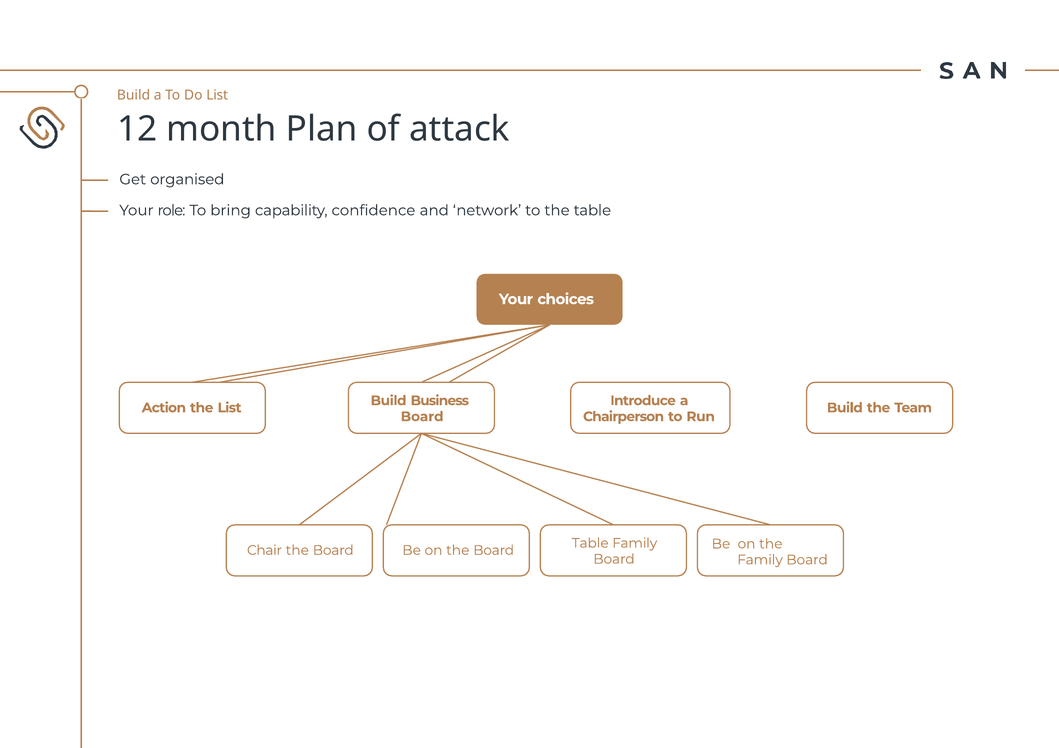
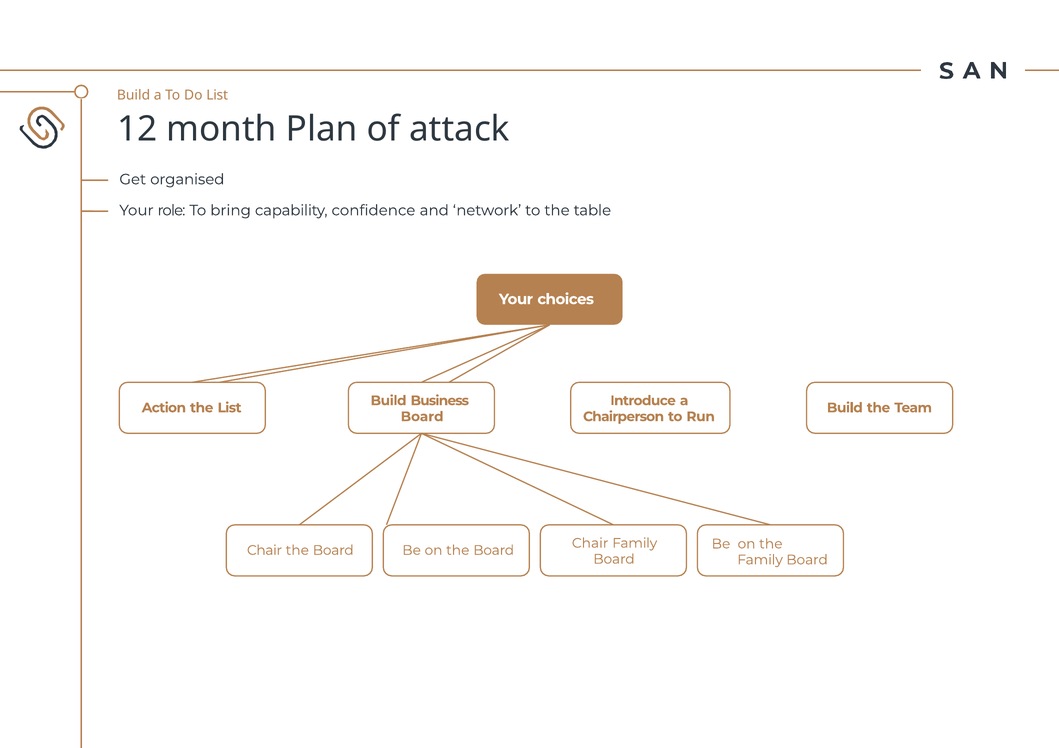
Table: Table -> Chair (590, 543)
